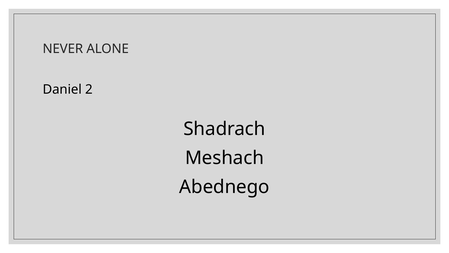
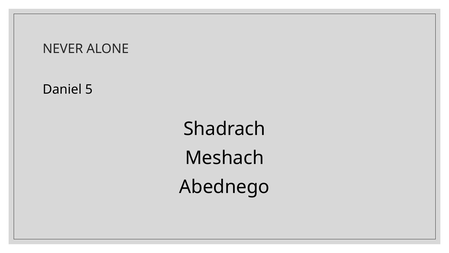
2: 2 -> 5 (89, 89)
